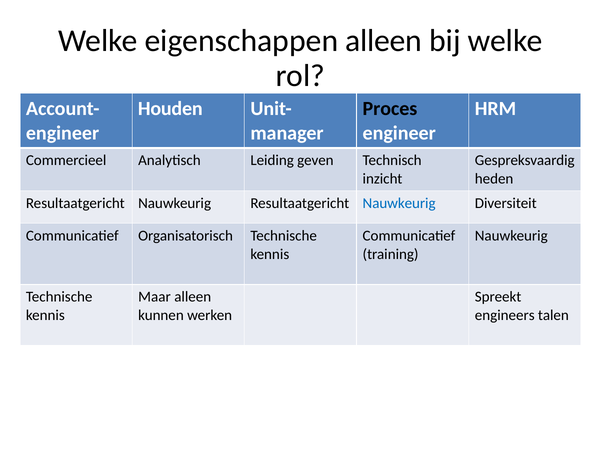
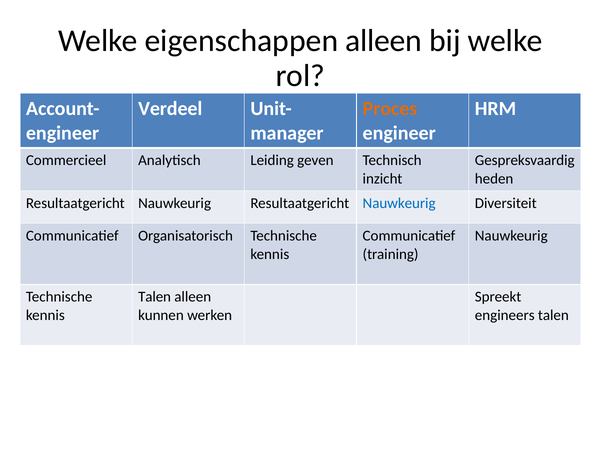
Houden: Houden -> Verdeel (170, 108)
Proces colour: black -> orange (390, 108)
Maar: Maar -> Talen (155, 297)
